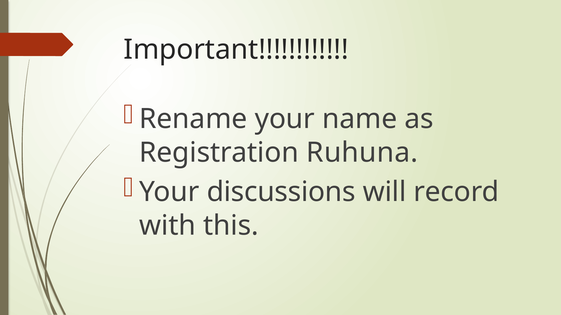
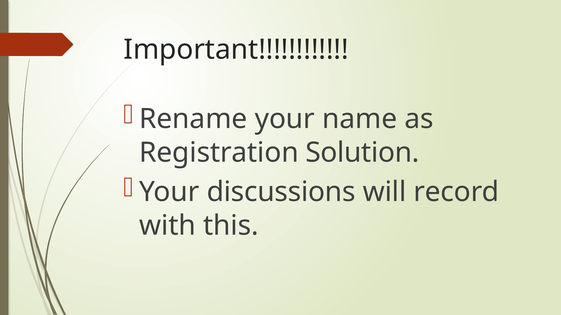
Ruhuna: Ruhuna -> Solution (362, 153)
